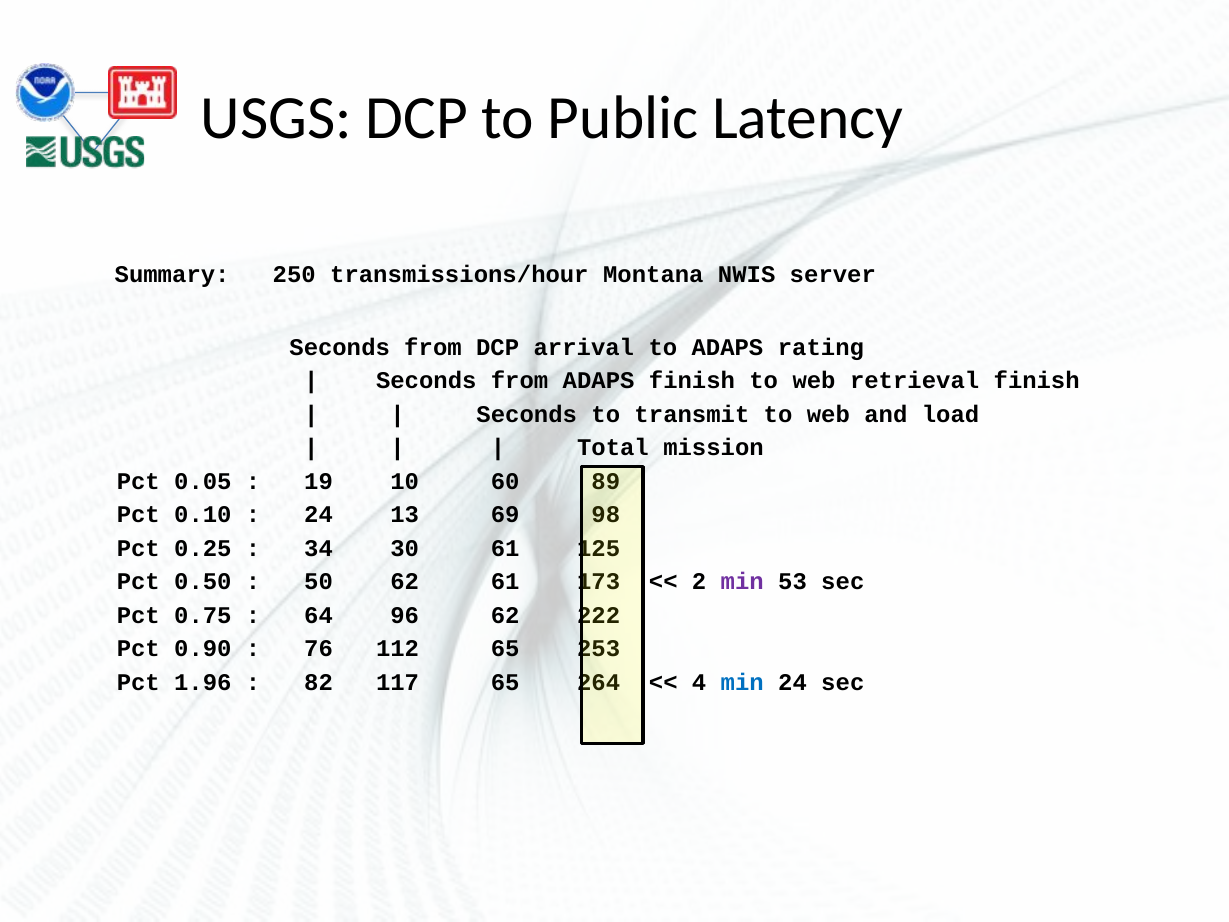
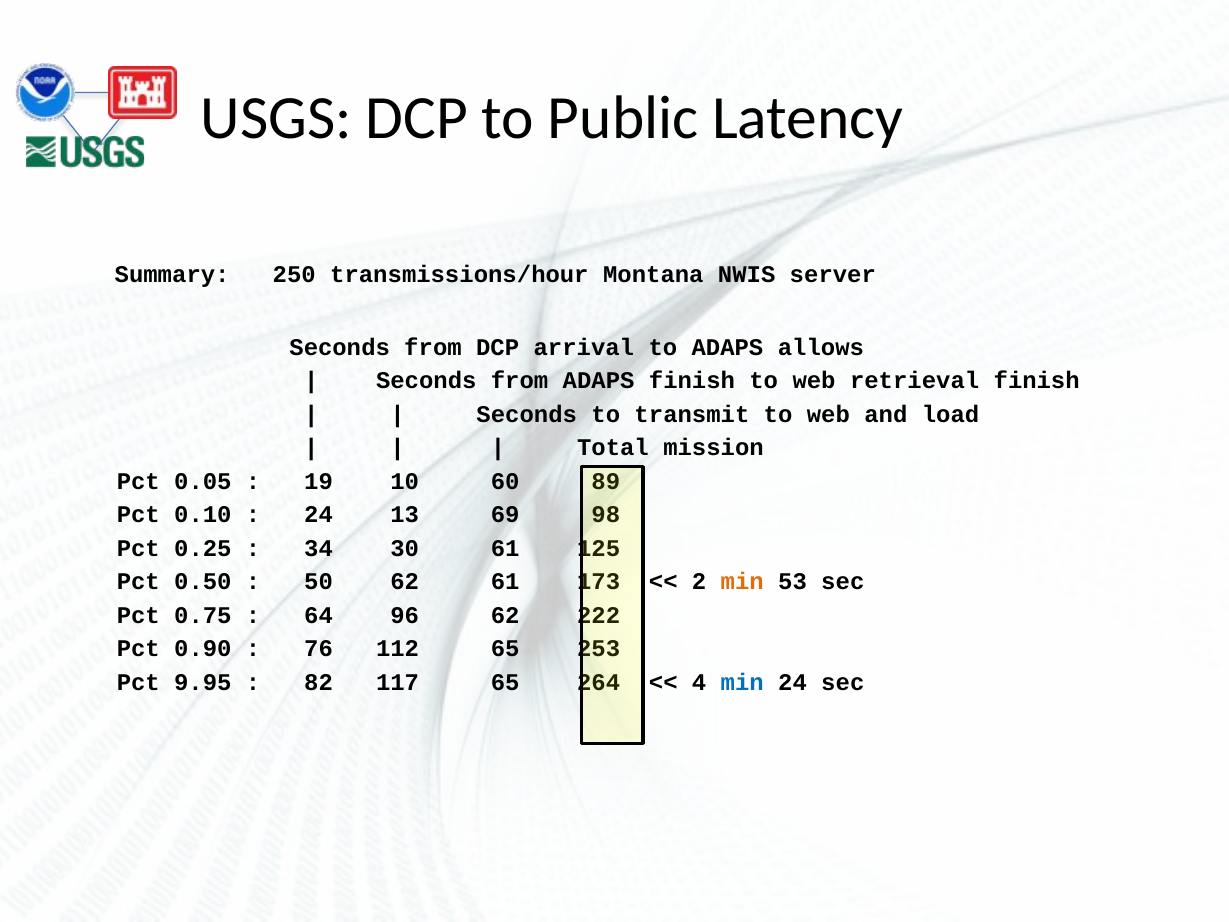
rating: rating -> allows (821, 347)
min colour: purple -> orange (742, 582)
1.96: 1.96 -> 9.95 (203, 682)
